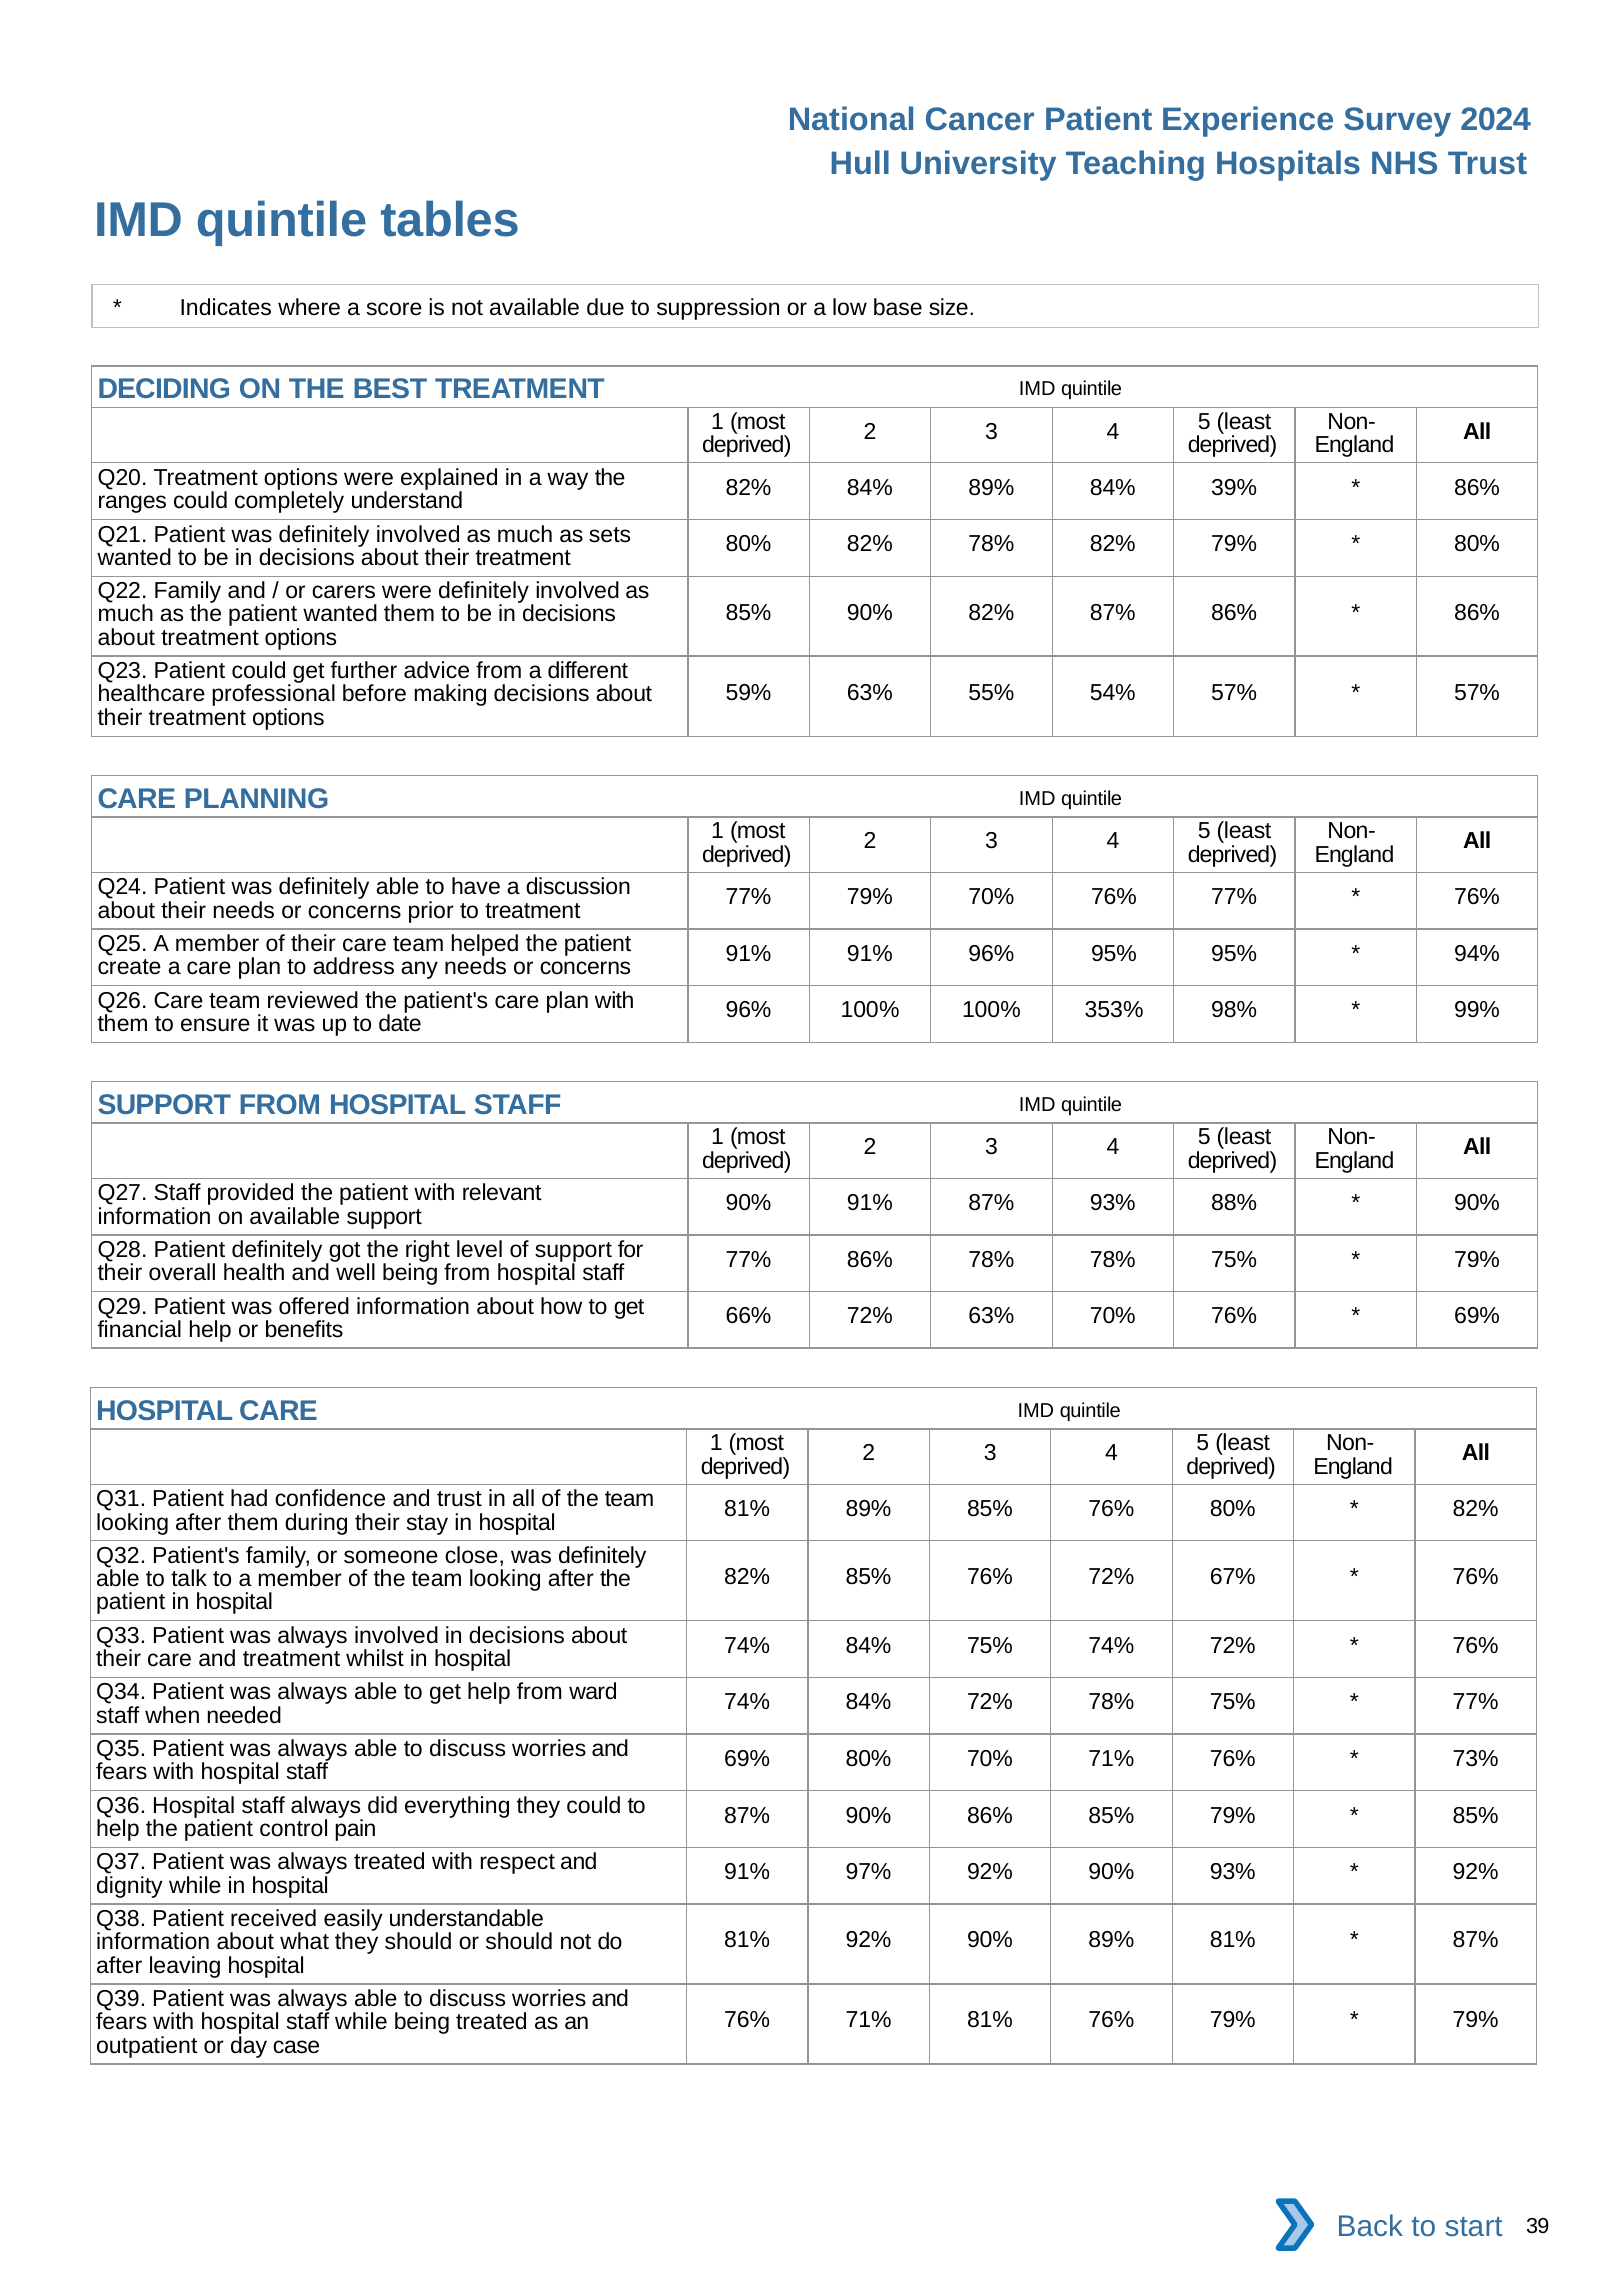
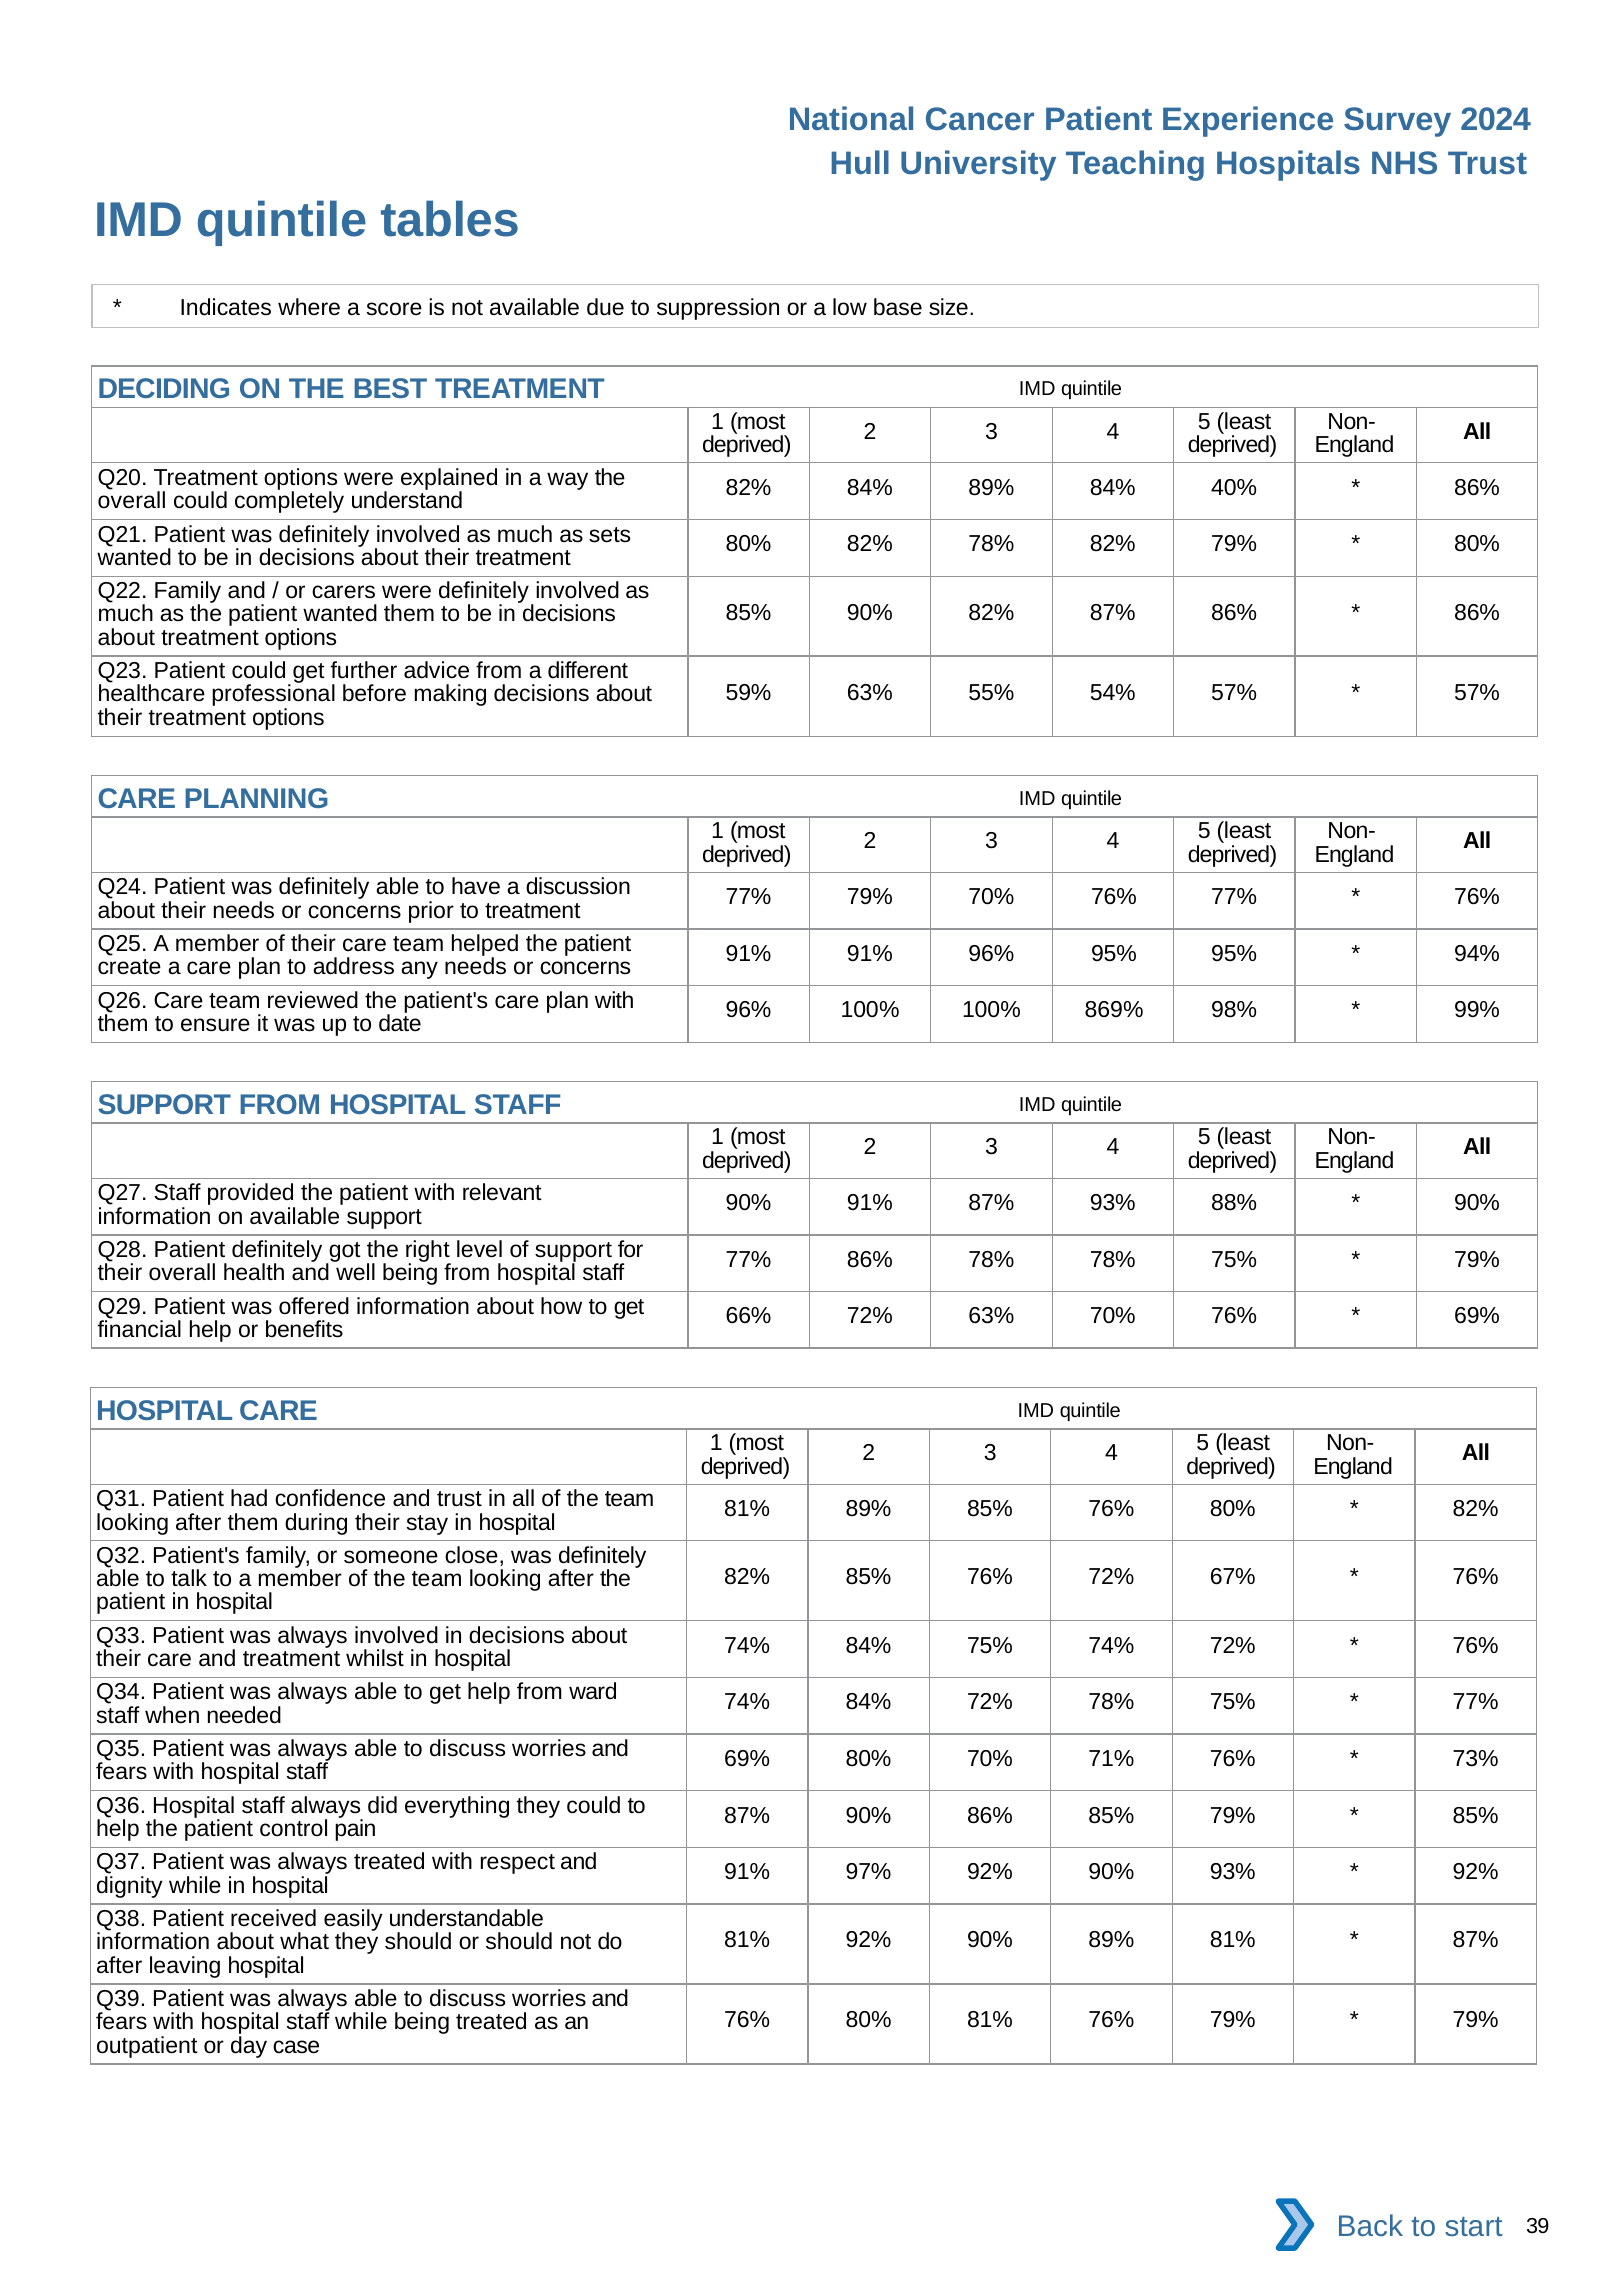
39%: 39% -> 40% (1234, 487)
ranges: ranges -> overall (132, 501)
353%: 353% -> 869% (1114, 1010)
71%: 71% -> 80% (869, 2020)
